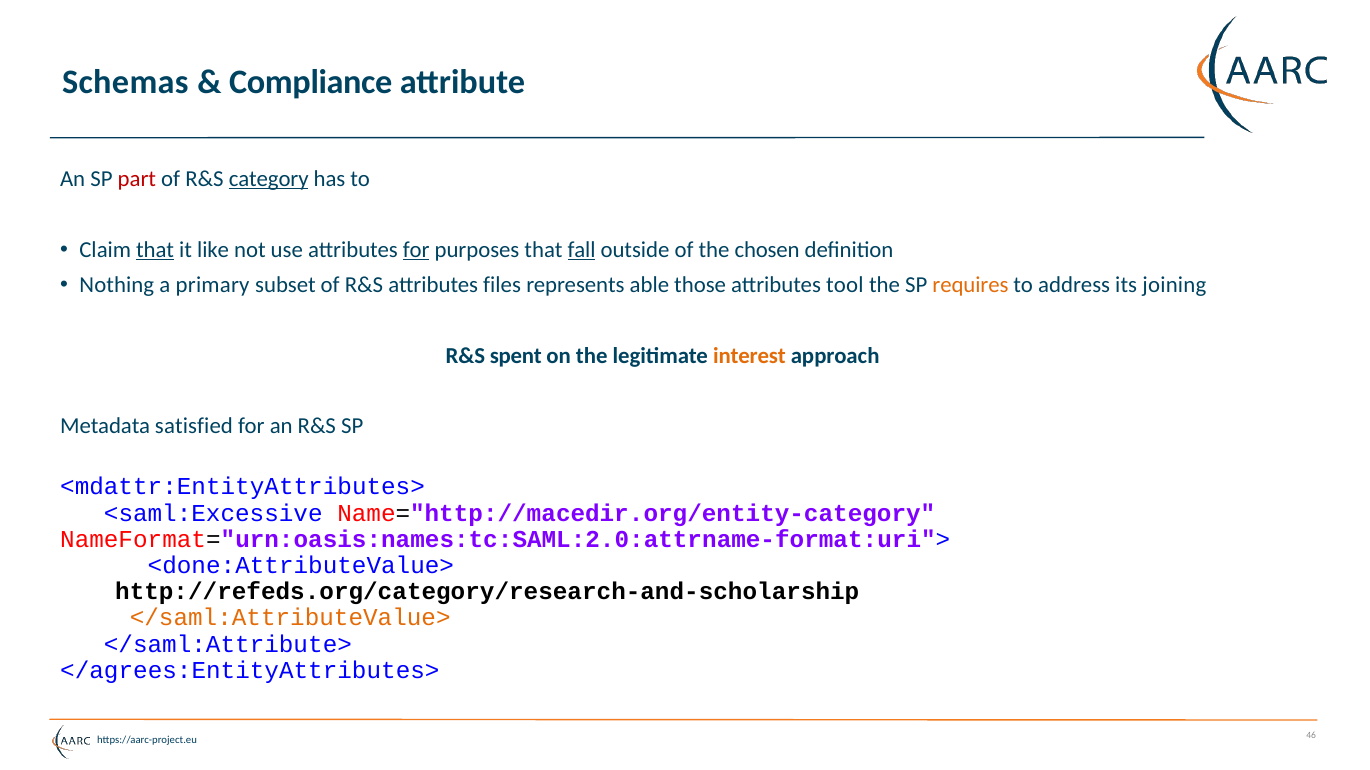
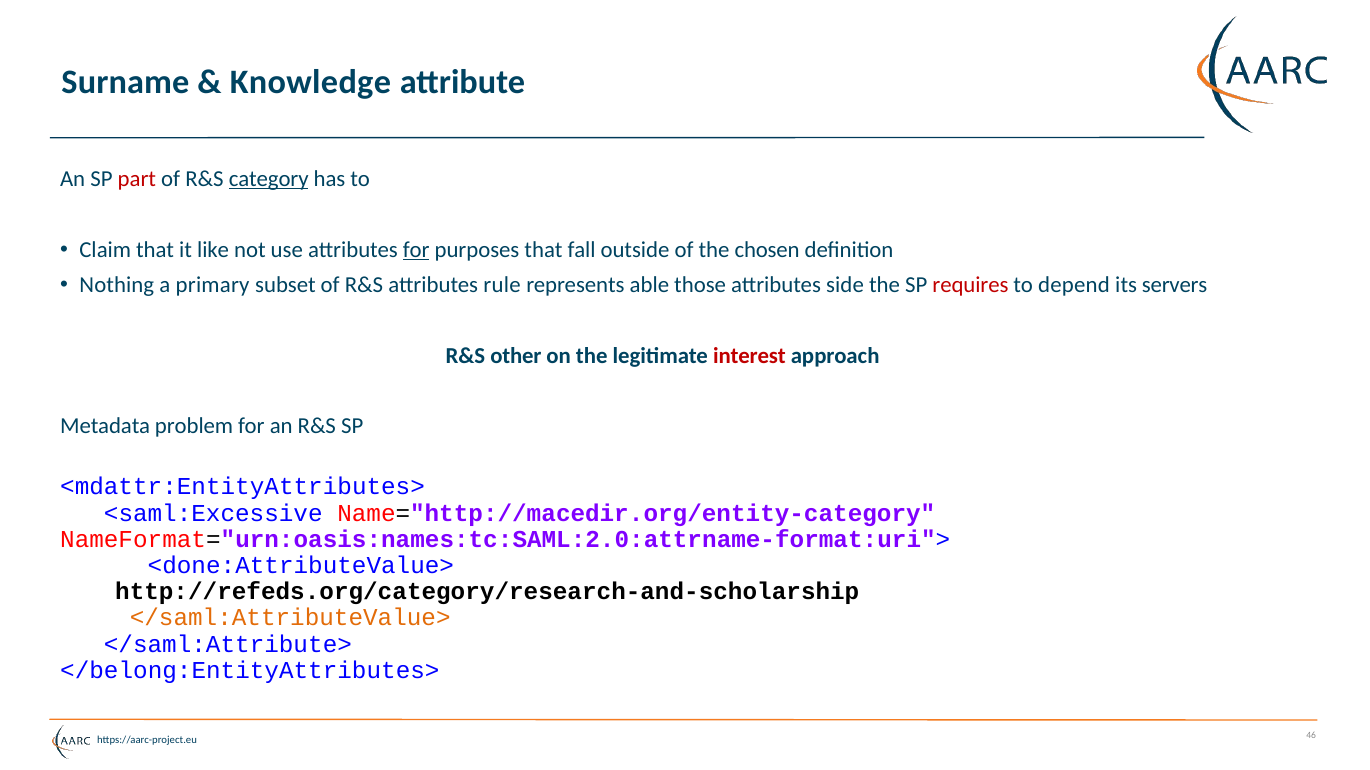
Schemas: Schemas -> Surname (125, 83)
Compliance: Compliance -> Knowledge (310, 83)
that underline: present -> none (155, 250)
fall underline: present -> none (582, 250)
files: files -> rule (502, 285)
tool: tool -> side (845, 285)
requires colour: orange -> red (970, 285)
address: address -> depend (1074, 285)
joining: joining -> servers (1175, 285)
spent: spent -> other (516, 356)
interest colour: orange -> red (749, 356)
satisfied: satisfied -> problem (194, 427)
</agrees:EntityAttributes>: </agrees:EntityAttributes> -> </belong:EntityAttributes> (250, 671)
